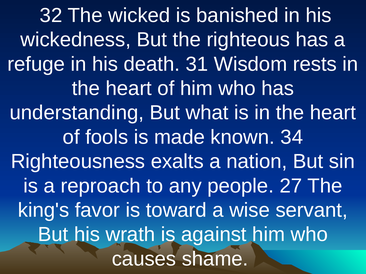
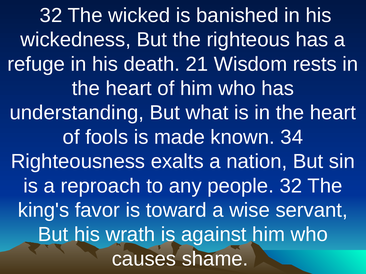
31: 31 -> 21 (197, 64)
people 27: 27 -> 32 (291, 186)
